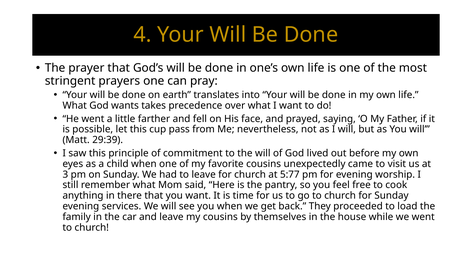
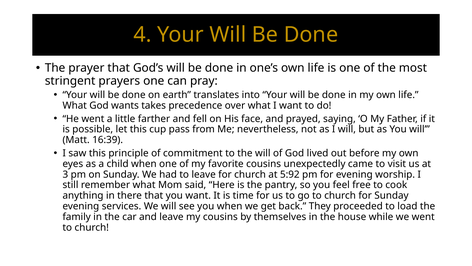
29:39: 29:39 -> 16:39 (108, 140)
5:77: 5:77 -> 5:92 (290, 174)
